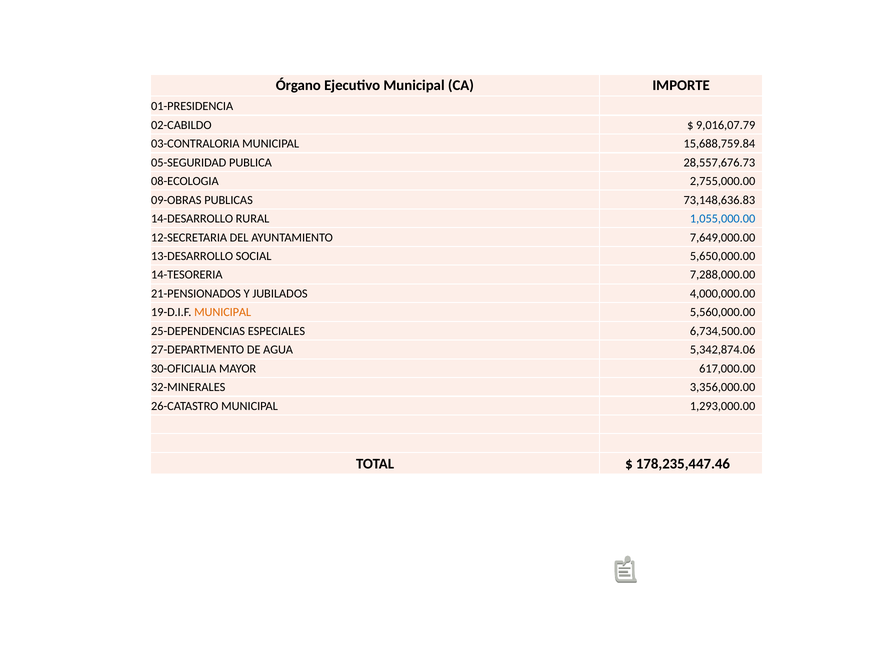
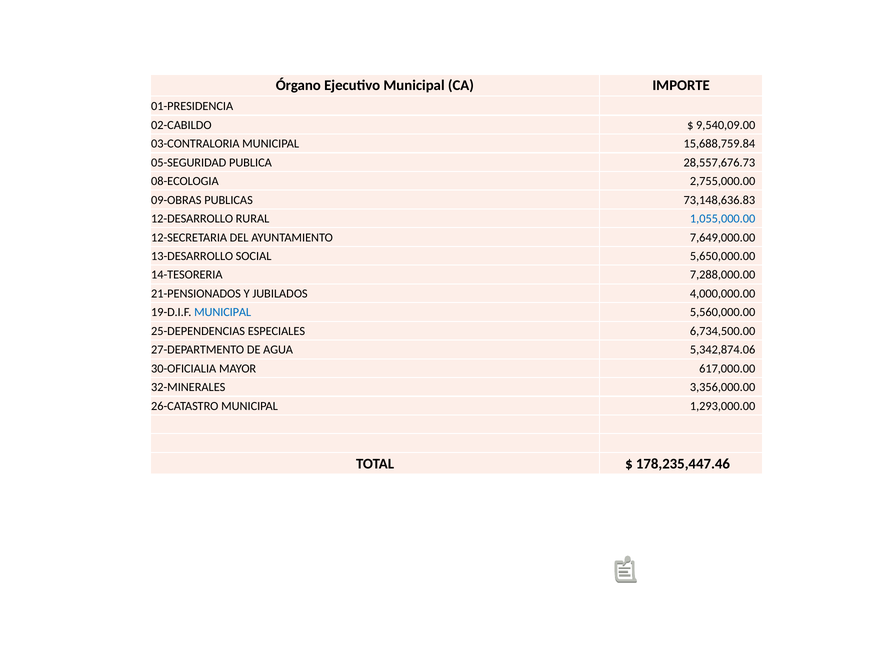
9,016,07.79: 9,016,07.79 -> 9,540,09.00 (726, 125)
14-DESARROLLO: 14-DESARROLLO -> 12-DESARROLLO (192, 219)
MUNICIPAL colour: orange -> blue (223, 312)
